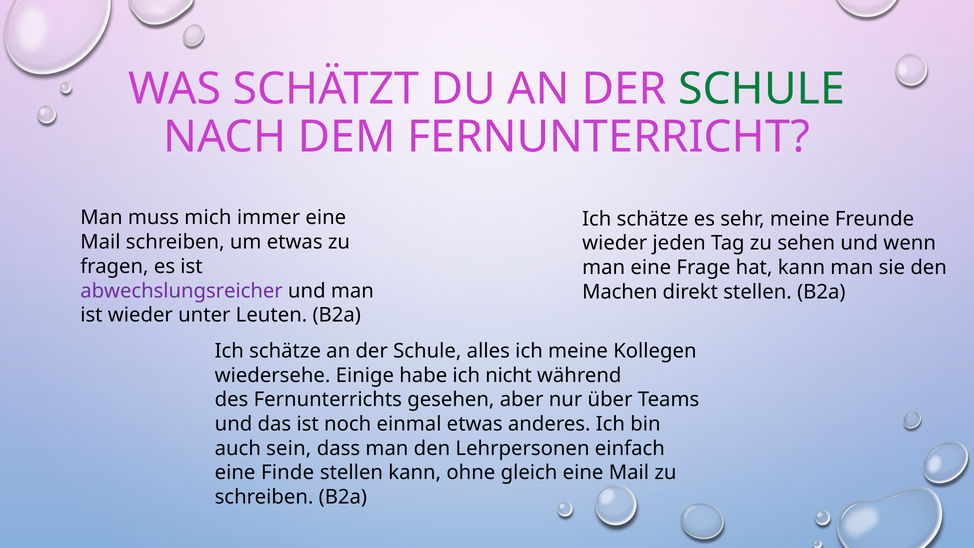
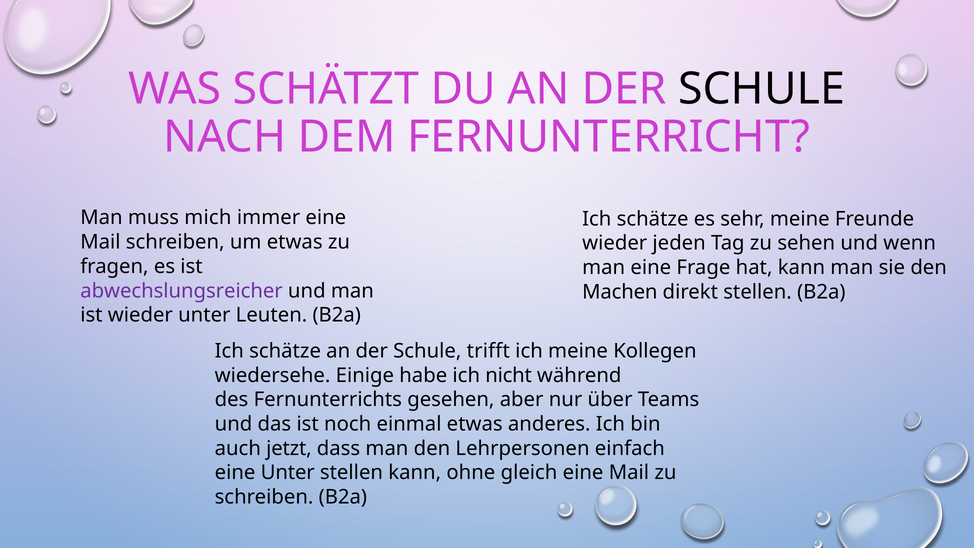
SCHULE colour: green -> black (762, 89)
alles: alles -> trifft (488, 351)
sein: sein -> jetzt (289, 448)
eine Finde: Finde -> Unter (288, 473)
